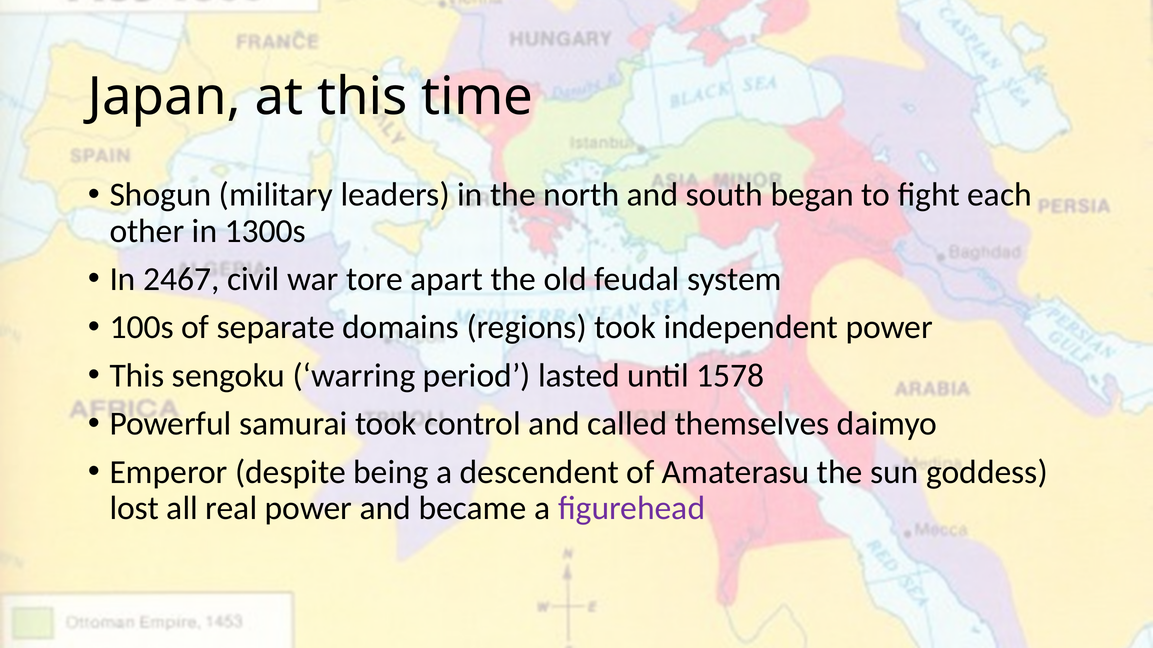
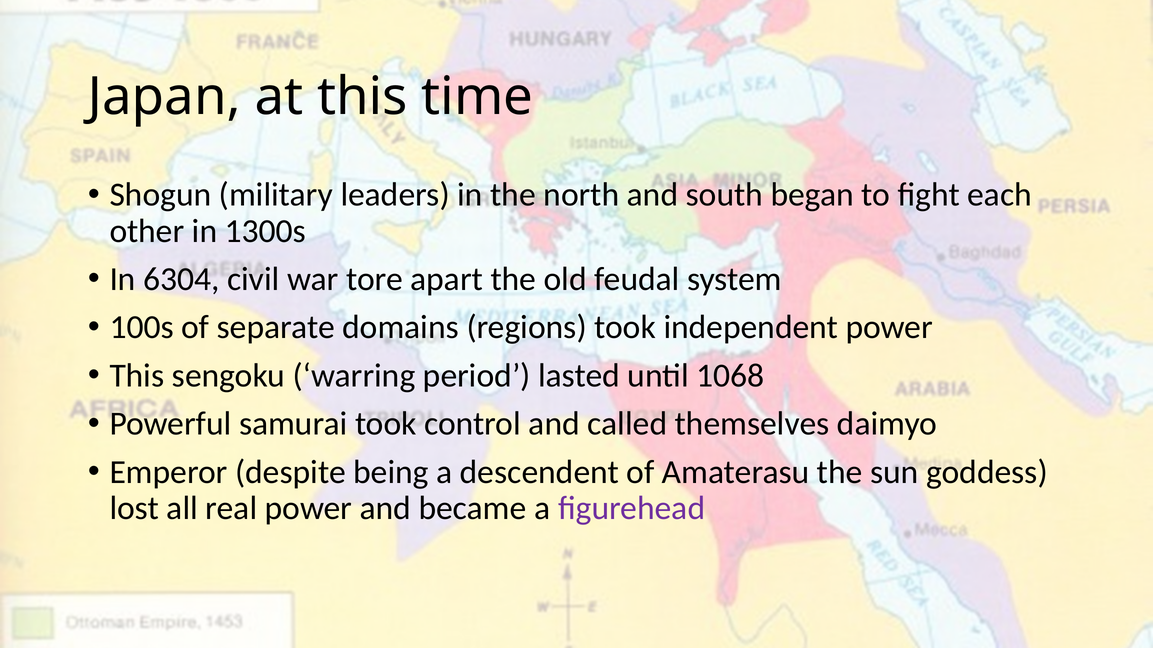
2467: 2467 -> 6304 (181, 279)
1578: 1578 -> 1068 (730, 376)
